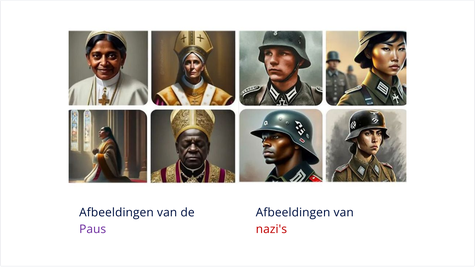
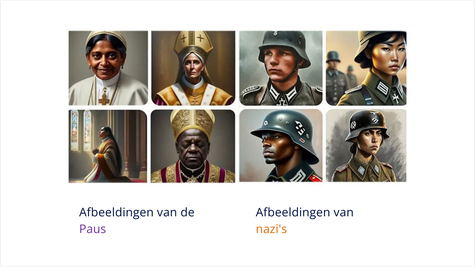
nazi's colour: red -> orange (271, 230)
